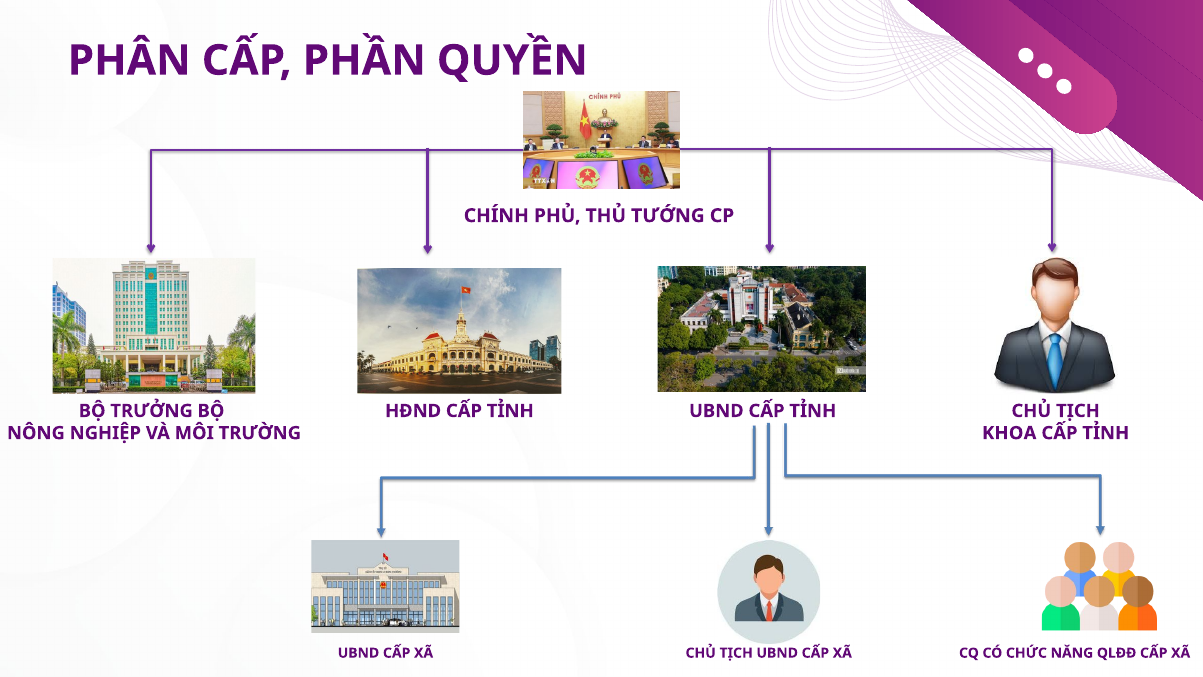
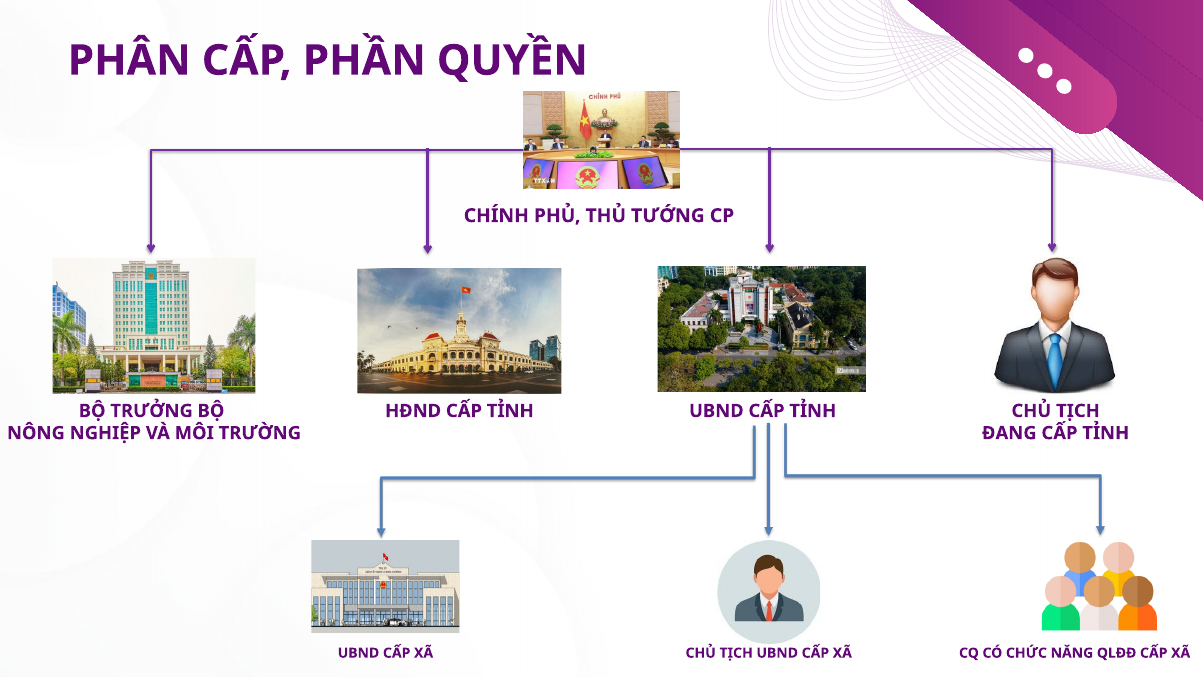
KHOA: KHOA -> ĐANG (1009, 433)
